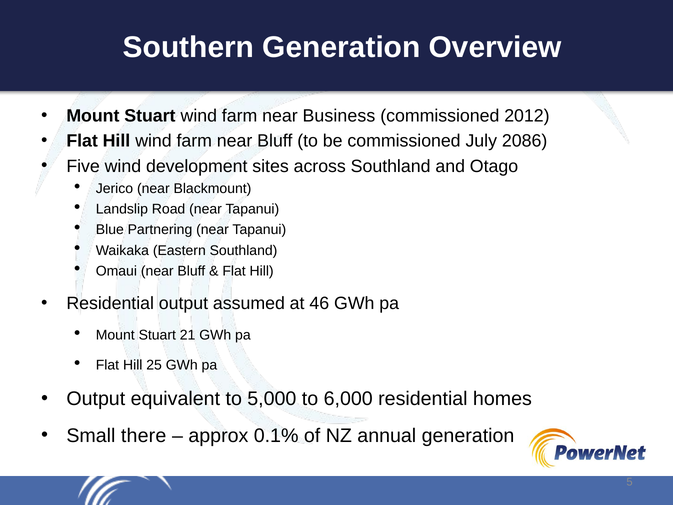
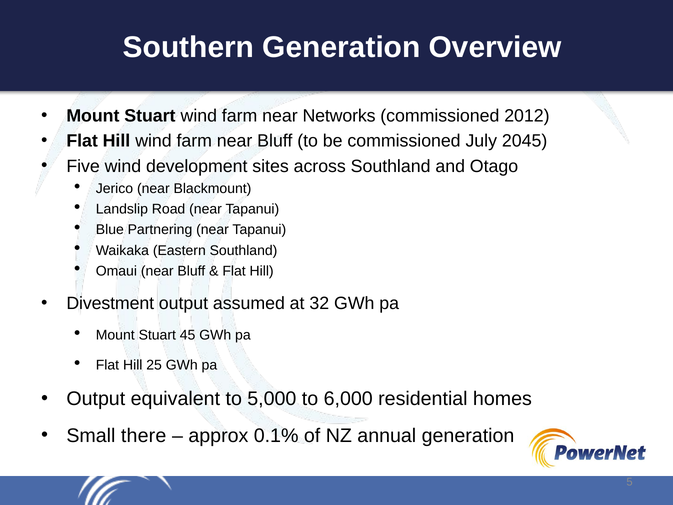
Business: Business -> Networks (339, 116)
2086: 2086 -> 2045 (525, 141)
Residential: Residential -> Divestment (110, 303)
46: 46 -> 32 (319, 303)
21: 21 -> 45 (188, 335)
